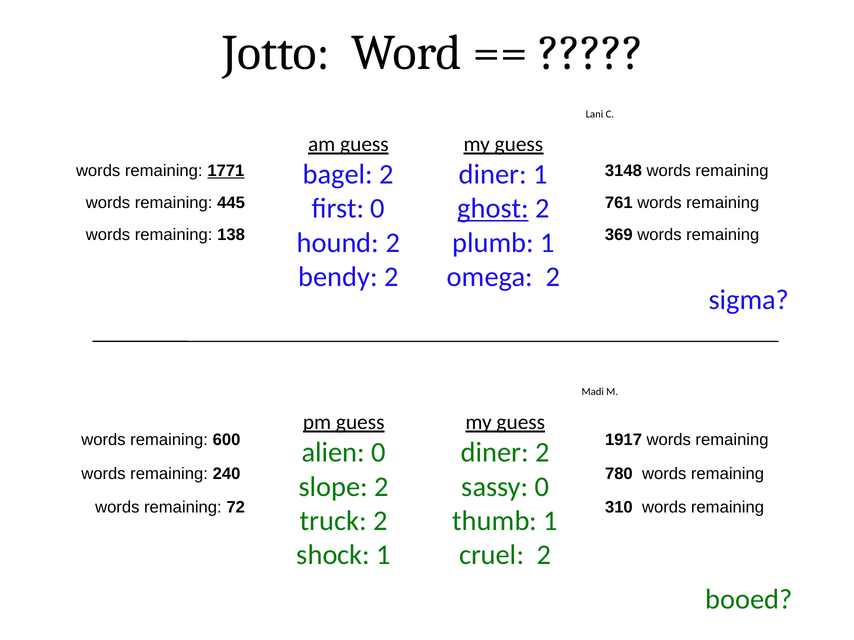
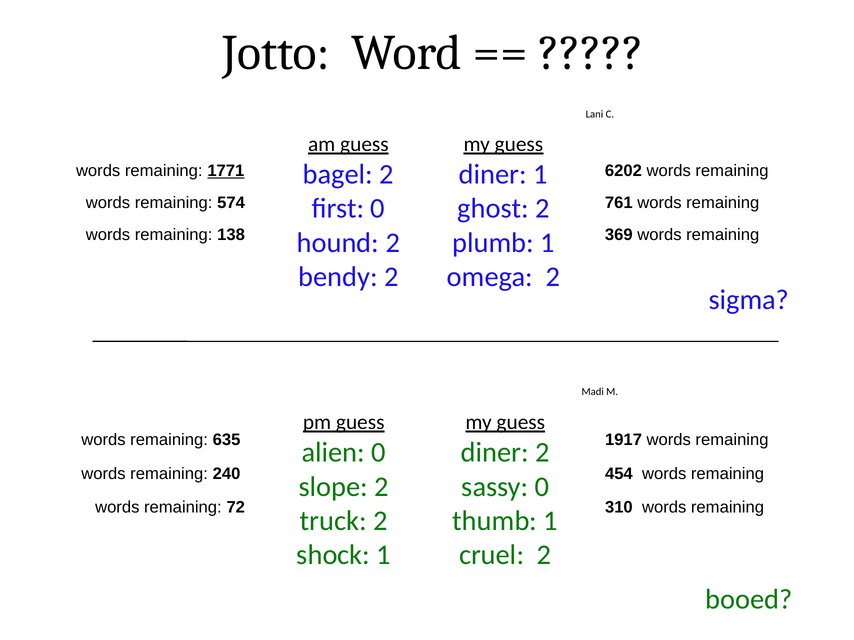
3148: 3148 -> 6202 (623, 171)
445: 445 -> 574 (231, 203)
ghost underline: present -> none (493, 209)
600: 600 -> 635 (227, 440)
780: 780 -> 454 (619, 474)
